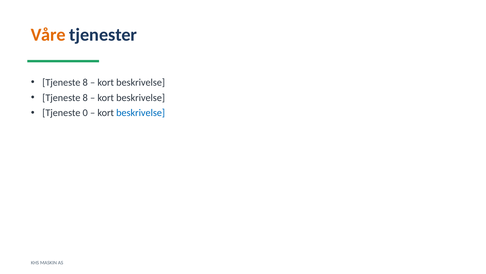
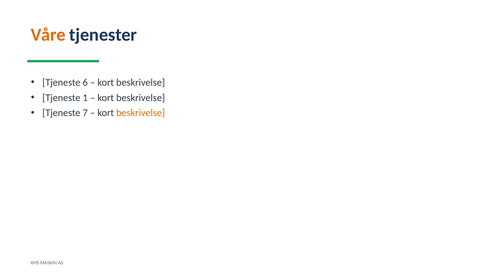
8: 8 -> 6 (85, 82)
8: 8 -> 1 (85, 98)
0: 0 -> 7 (85, 113)
beskrivelse colour: blue -> orange (141, 113)
